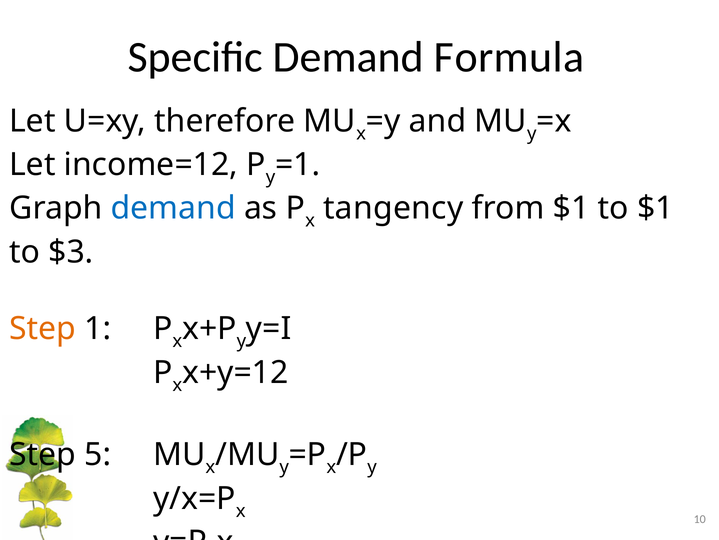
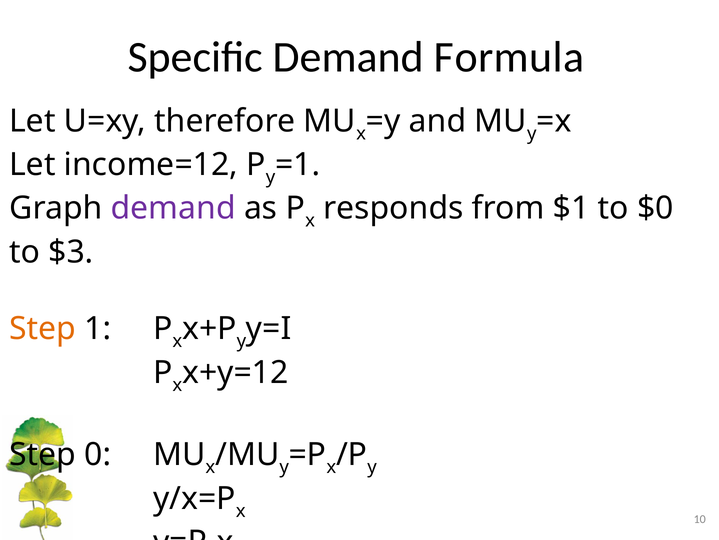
demand colour: blue -> purple (173, 208)
tangency: tangency -> responds (393, 208)
to $1: $1 -> $0 (655, 208)
5: 5 -> 0 (98, 454)
